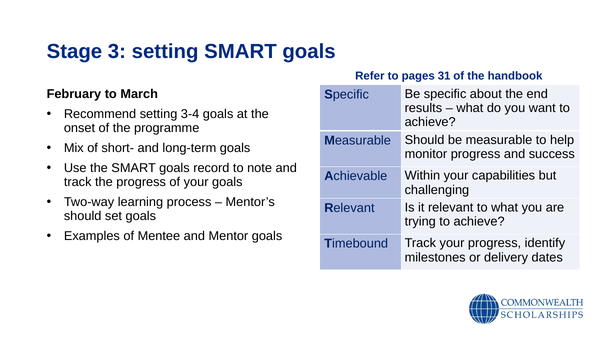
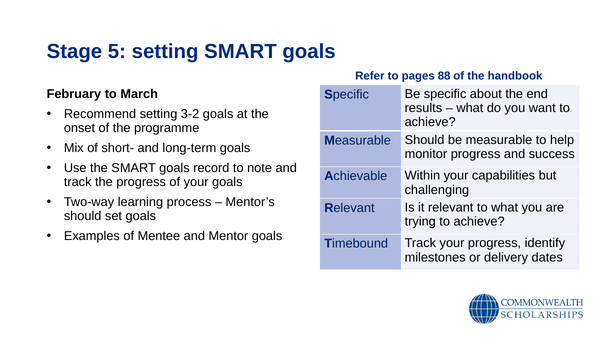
3: 3 -> 5 (117, 51)
31: 31 -> 88 (444, 76)
3-4: 3-4 -> 3-2 (190, 114)
